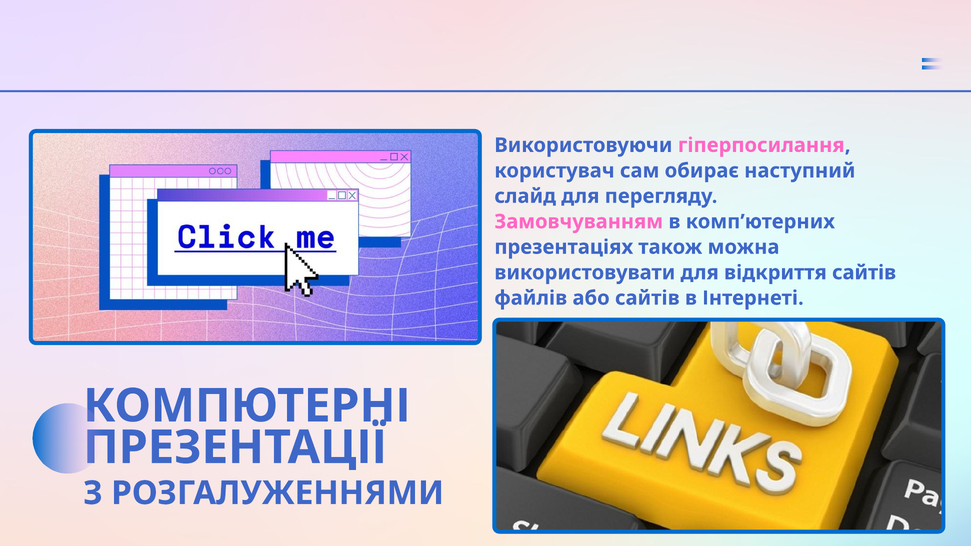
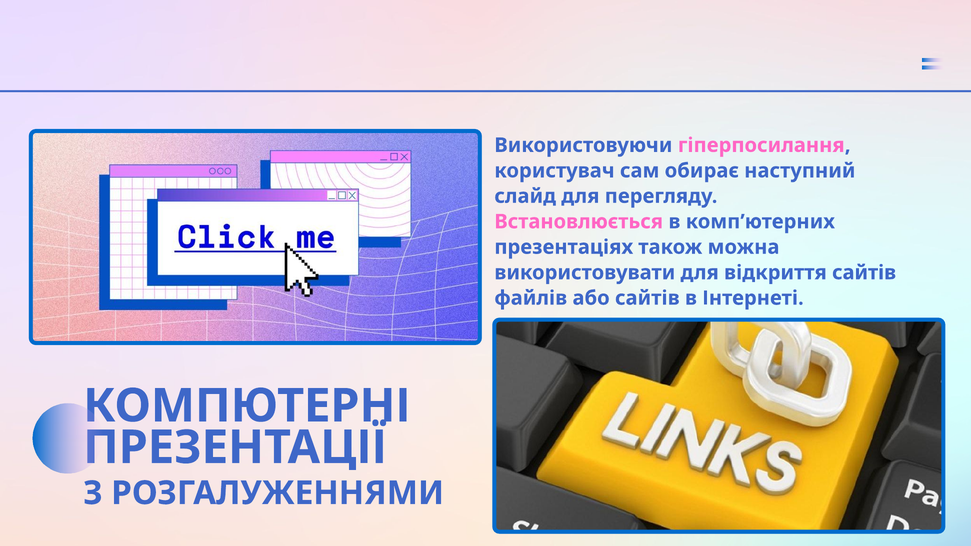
Замовчуванням: Замовчуванням -> Встановлюється (579, 222)
